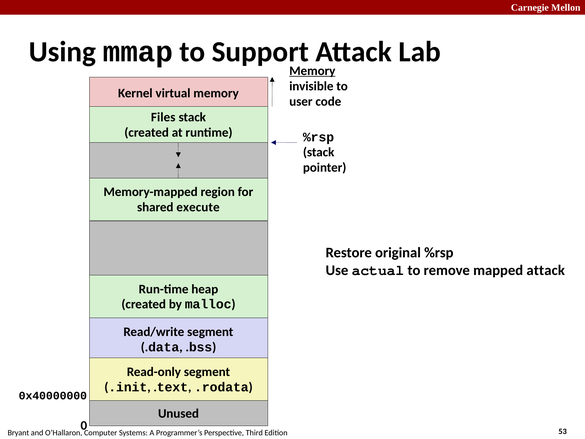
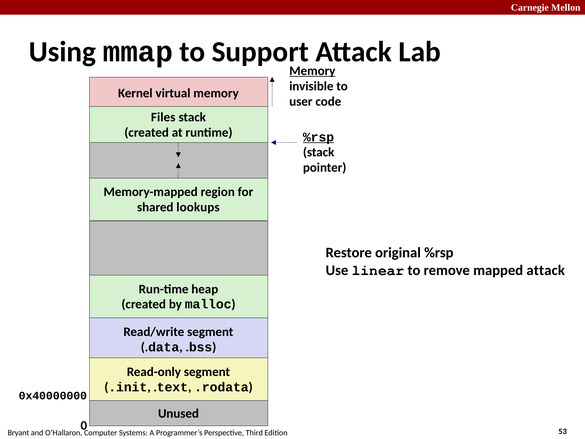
%rsp underline: none -> present (319, 137)
execute: execute -> lookups (198, 207)
actual: actual -> linear (378, 270)
